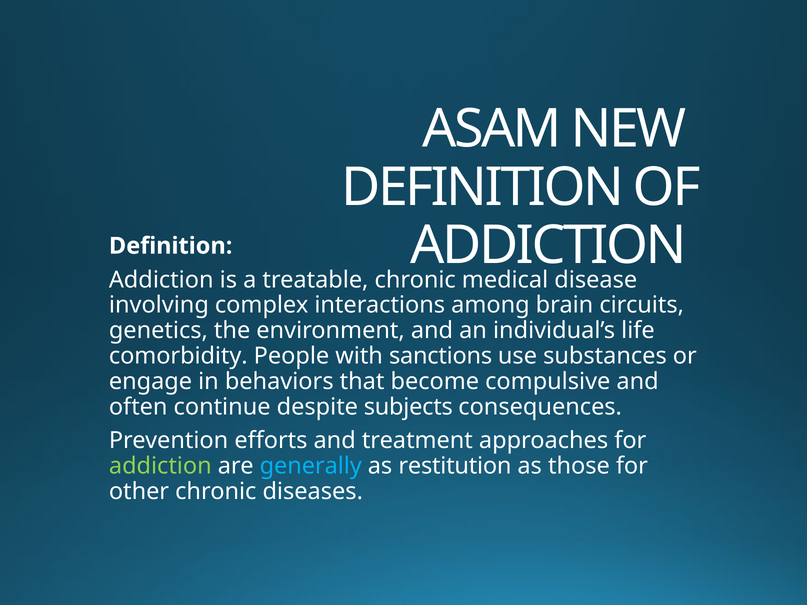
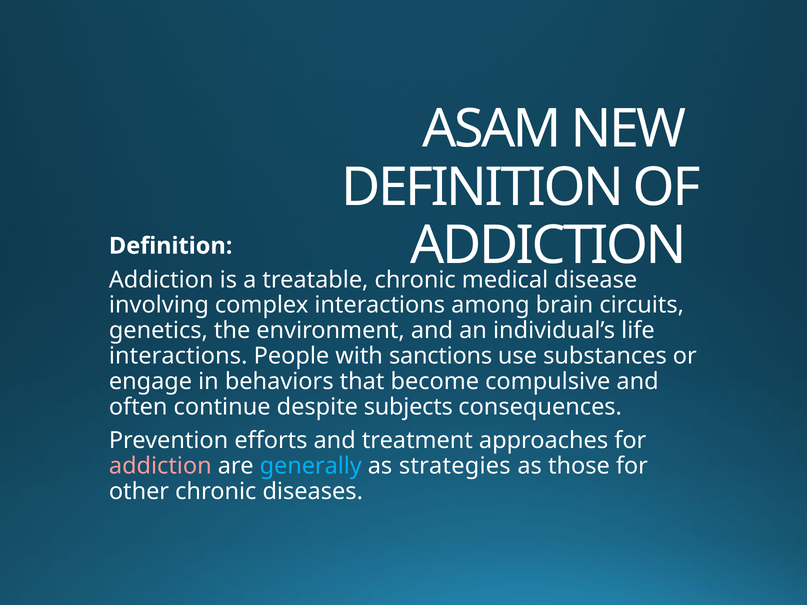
comorbidity: comorbidity -> interactions (178, 356)
addiction colour: light green -> pink (160, 466)
restitution: restitution -> strategies (455, 466)
